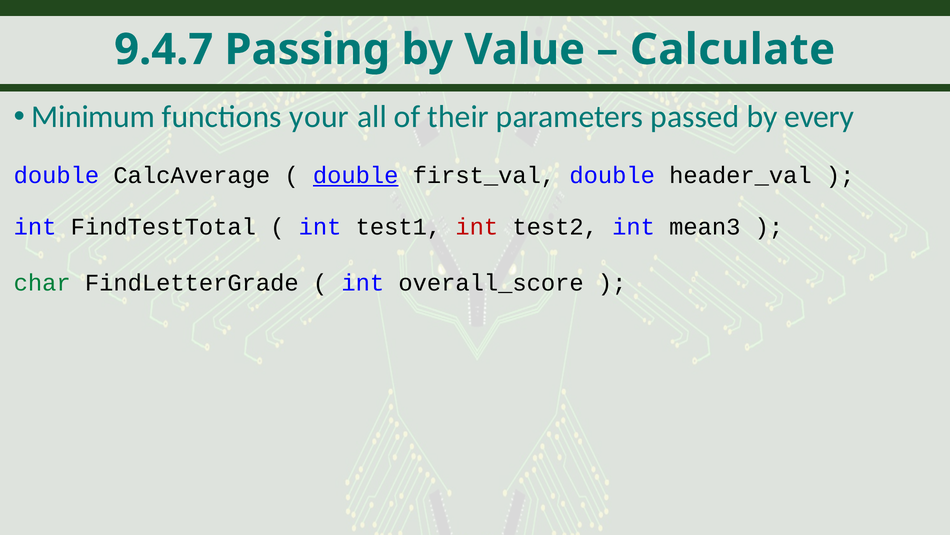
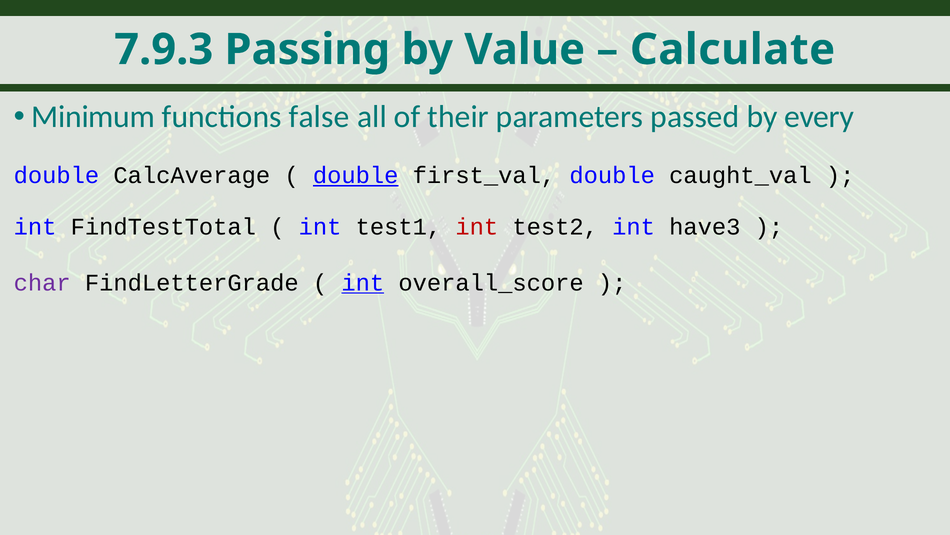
9.4.7: 9.4.7 -> 7.9.3 (164, 50)
your: your -> false (319, 117)
header_val: header_val -> caught_val (740, 175)
mean3: mean3 -> have3 (705, 226)
char colour: green -> purple (42, 282)
int underline: none -> present (363, 282)
